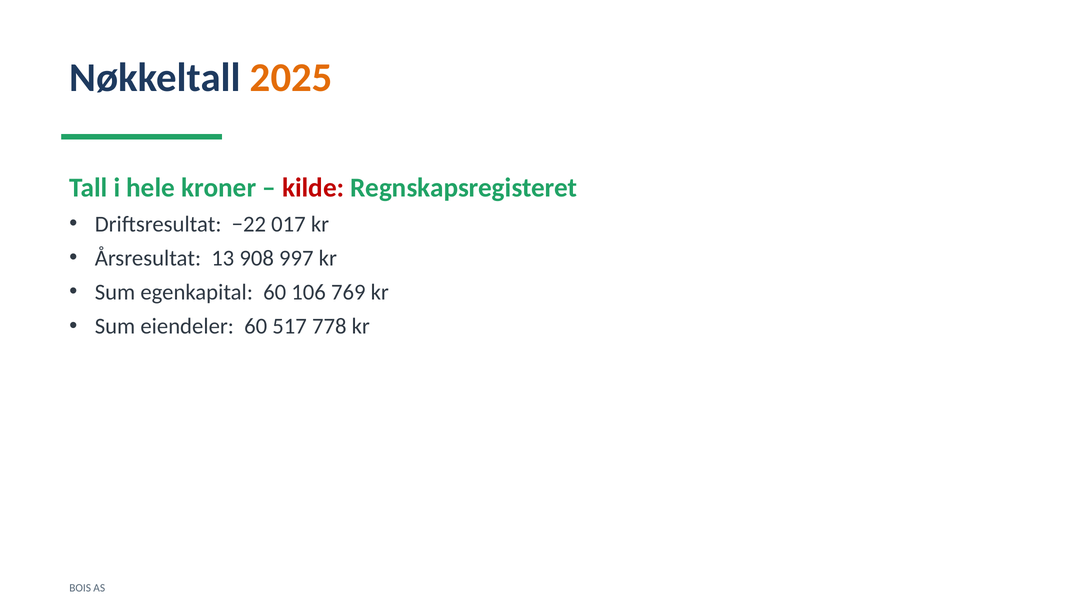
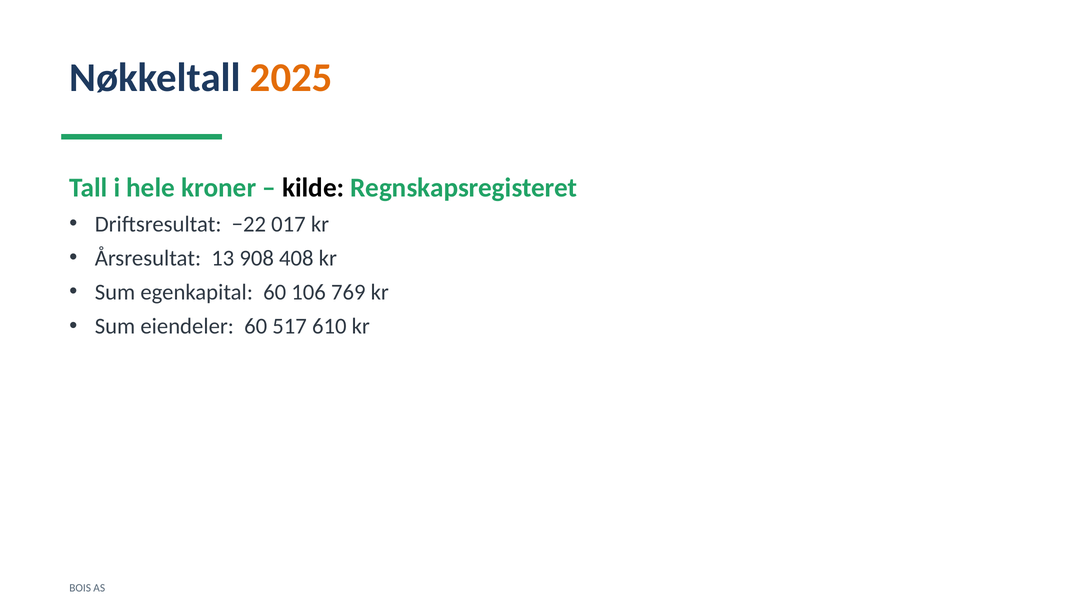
kilde colour: red -> black (313, 187)
997: 997 -> 408 (296, 258)
778: 778 -> 610 (329, 326)
